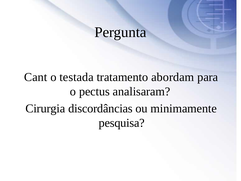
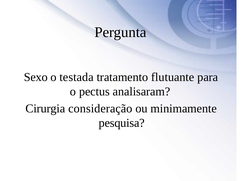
Cant: Cant -> Sexo (36, 77)
abordam: abordam -> flutuante (173, 77)
discordâncias: discordâncias -> consideração (100, 108)
